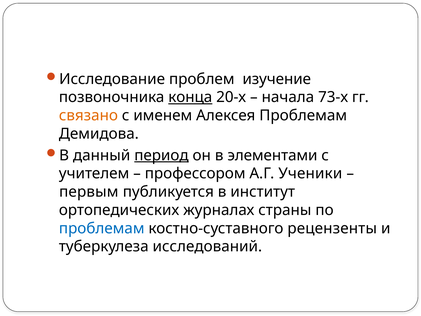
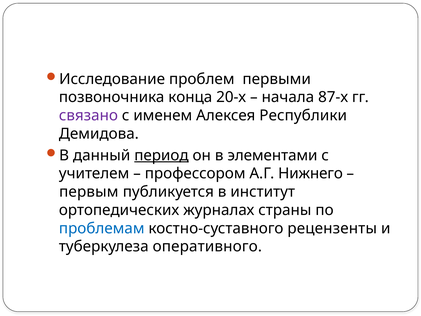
изучение: изучение -> первыми (277, 79)
конца underline: present -> none (190, 97)
73-х: 73-х -> 87-х (333, 97)
связано colour: orange -> purple (88, 115)
Алексея Проблемам: Проблемам -> Республики (303, 115)
Ученики: Ученики -> Нижнего (310, 173)
исследований: исследований -> оперативного (207, 246)
